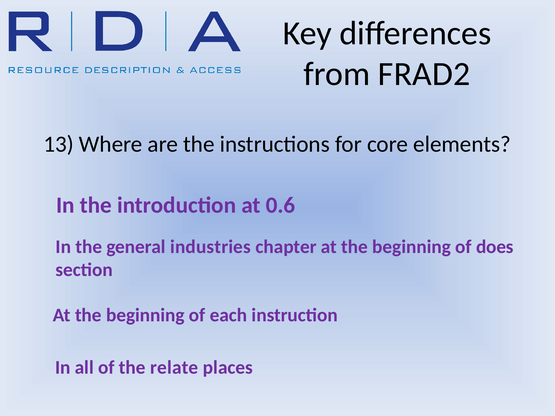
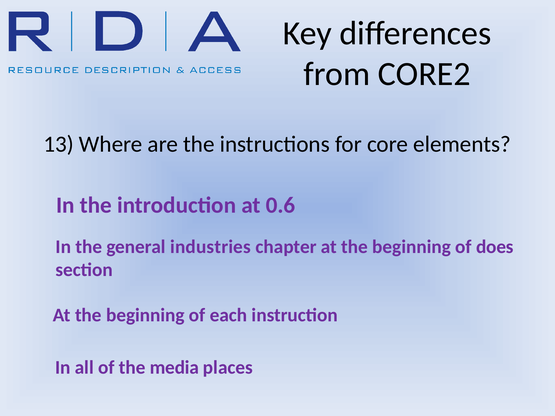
FRAD2: FRAD2 -> CORE2 (424, 74)
relate: relate -> media (174, 368)
